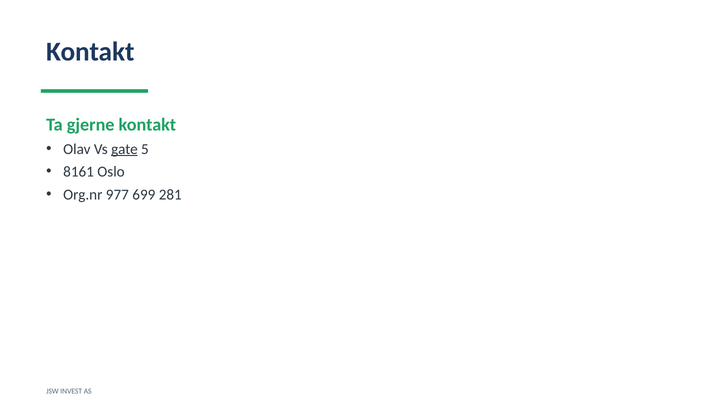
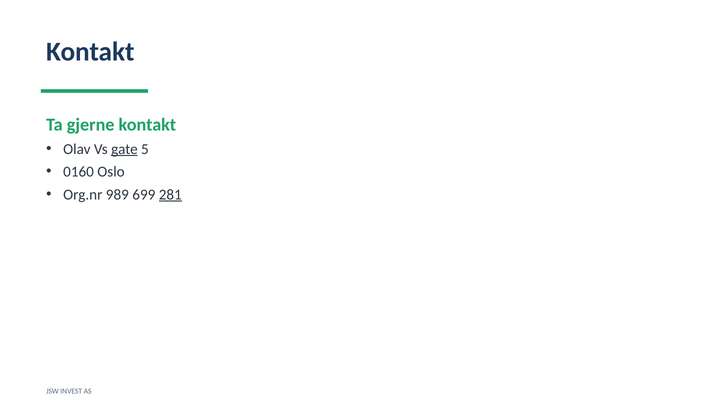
8161: 8161 -> 0160 (79, 172)
977: 977 -> 989 (117, 195)
281 underline: none -> present (170, 195)
